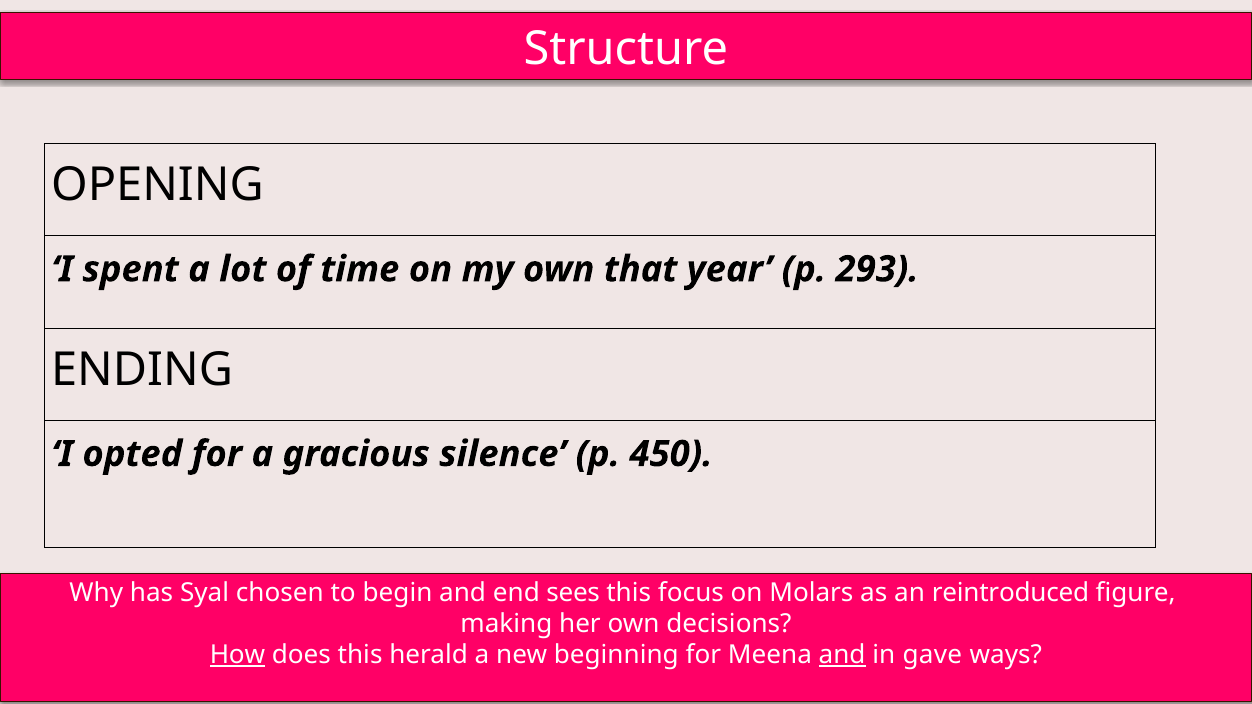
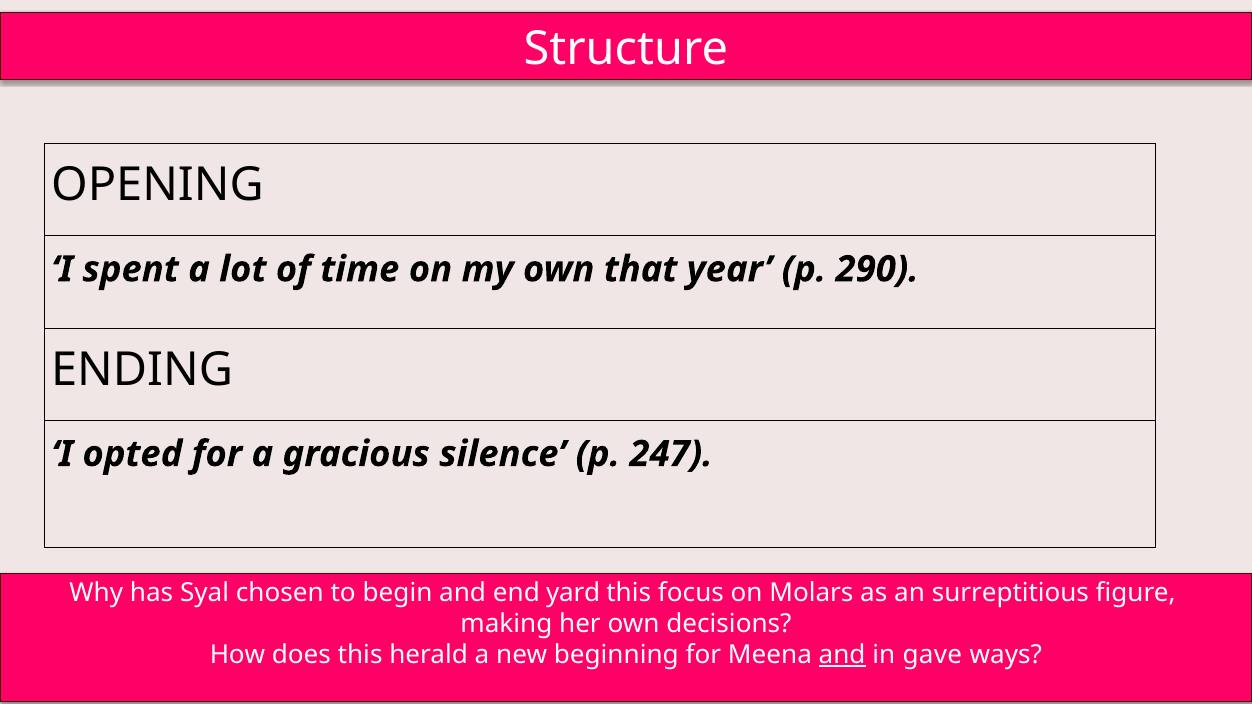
293: 293 -> 290 (877, 269)
450: 450 -> 247 (671, 454)
sees: sees -> yard (573, 593)
reintroduced: reintroduced -> surreptitious (1010, 593)
How underline: present -> none (237, 655)
